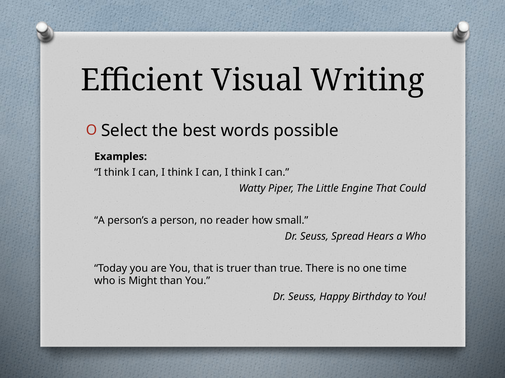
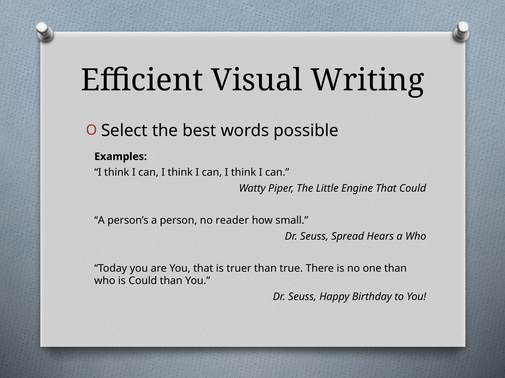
one time: time -> than (396, 269)
is Might: Might -> Could (143, 281)
